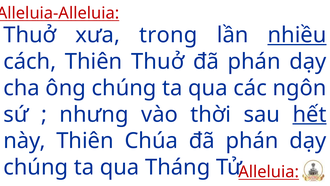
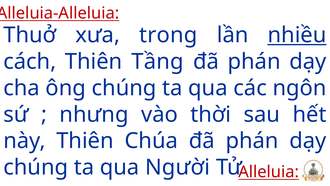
Thiên Thuở: Thuở -> Tầng (158, 61)
hết underline: present -> none (309, 114)
Tháng: Tháng -> Người (178, 167)
